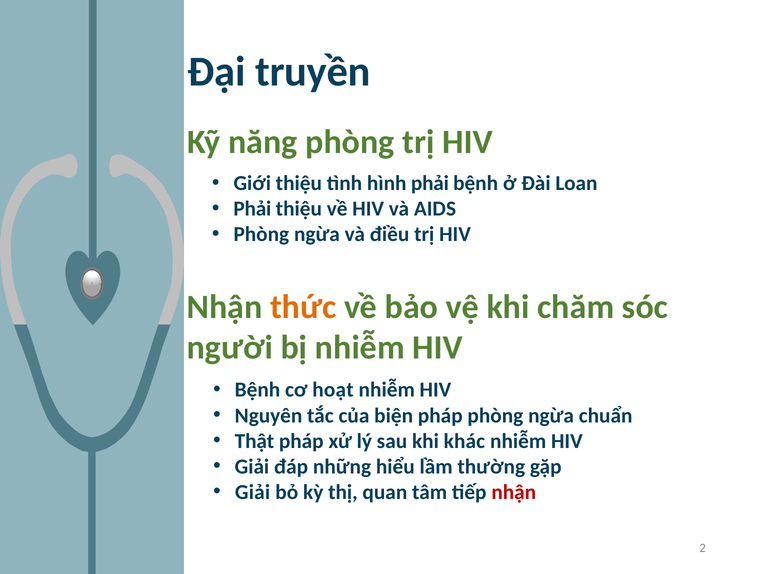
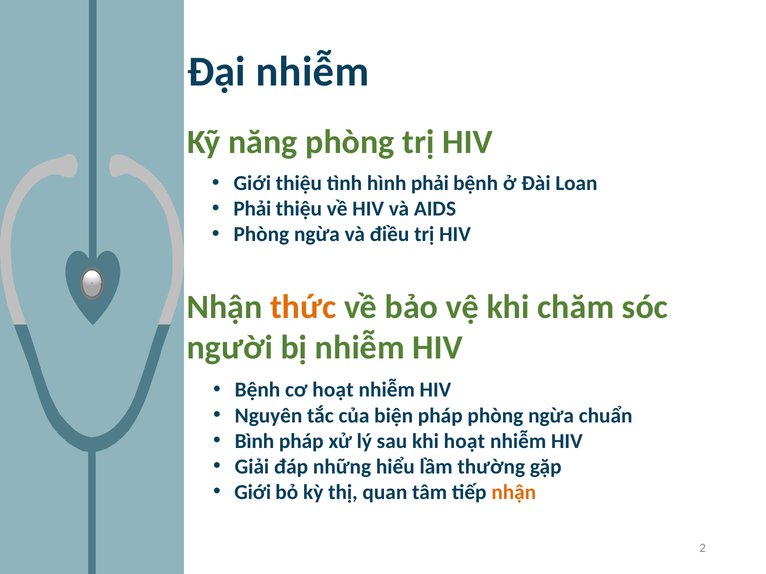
Đại truyền: truyền -> nhiễm (312, 72)
Thật: Thật -> Bình (254, 441)
khi khác: khác -> hoạt (464, 441)
Giải: Giải -> Giới (253, 492)
nhận colour: red -> orange (514, 492)
